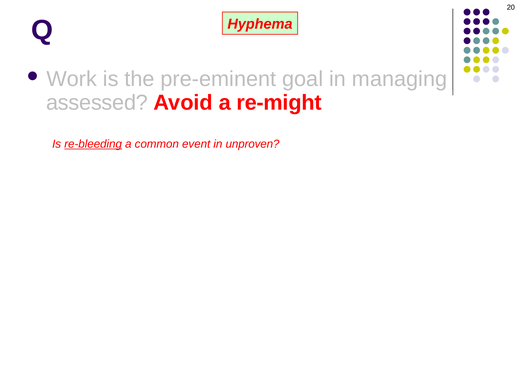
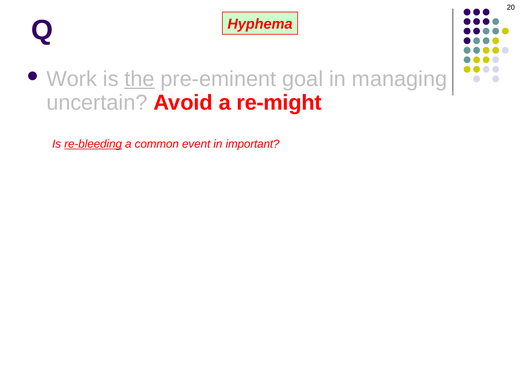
the underline: none -> present (140, 79)
assessed: assessed -> uncertain (97, 103)
unproven: unproven -> important (253, 144)
